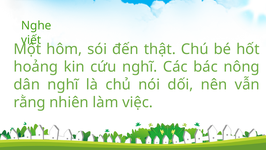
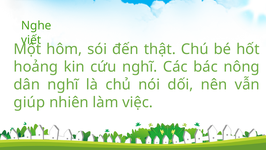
rằng: rằng -> giúp (29, 102)
